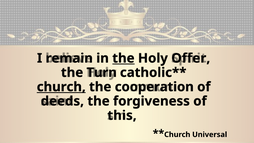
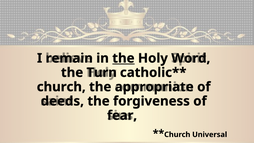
Offer: Offer -> Word (191, 58)
church underline: present -> none (61, 87)
cooperation: cooperation -> appropriate (154, 87)
this: this -> fear (122, 115)
